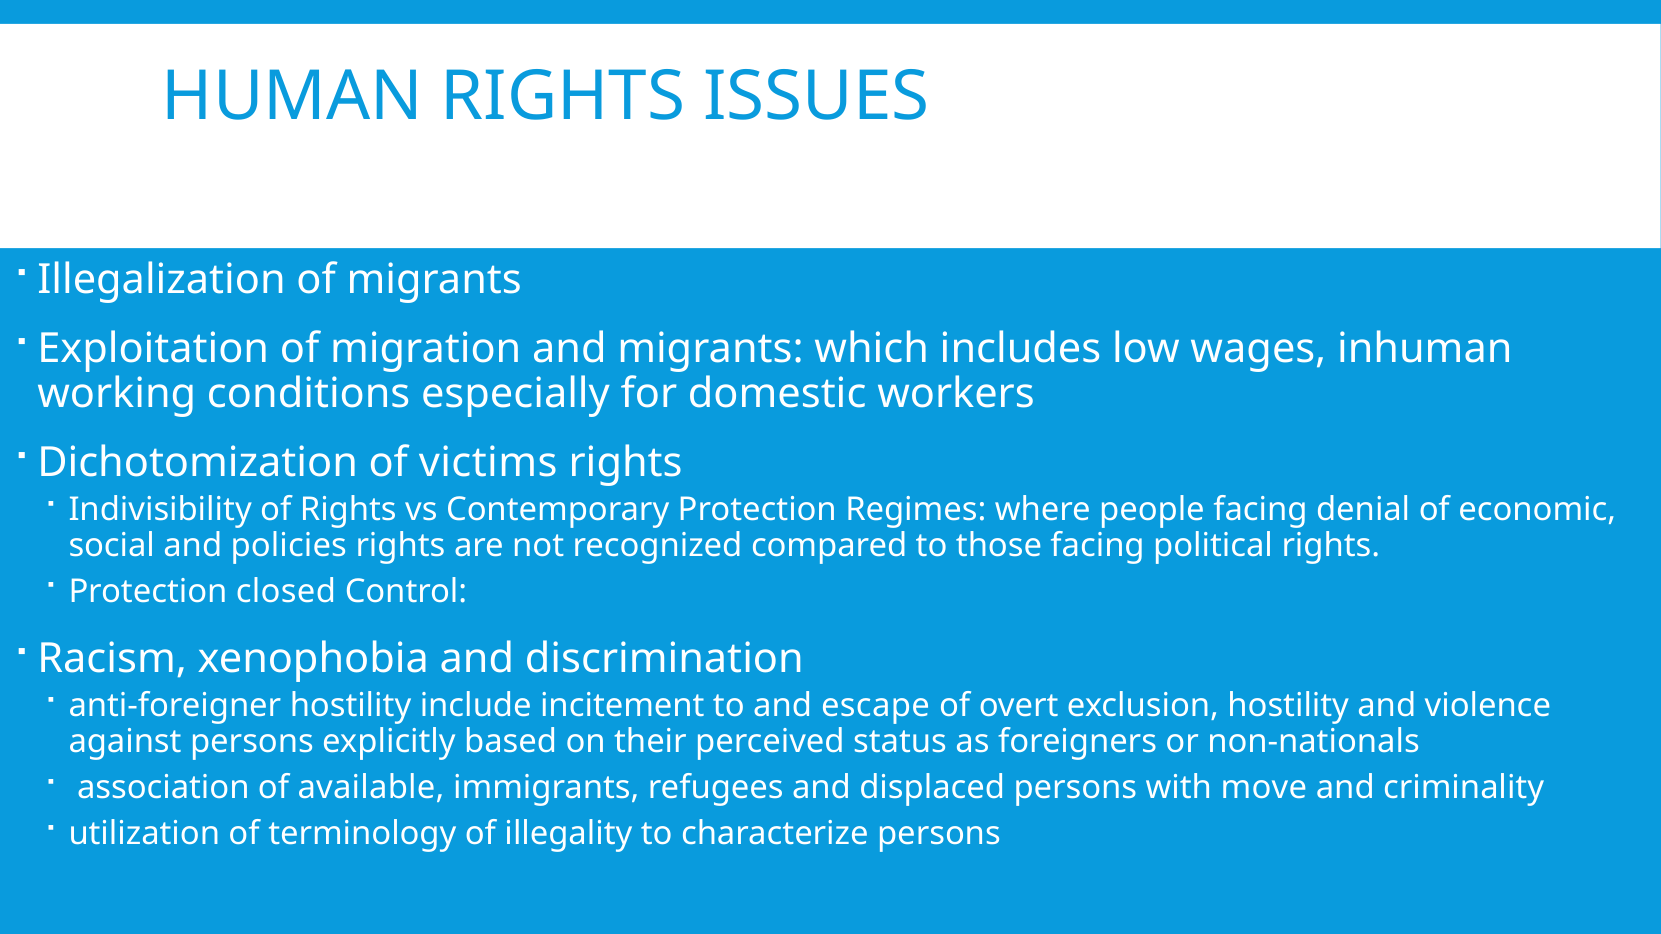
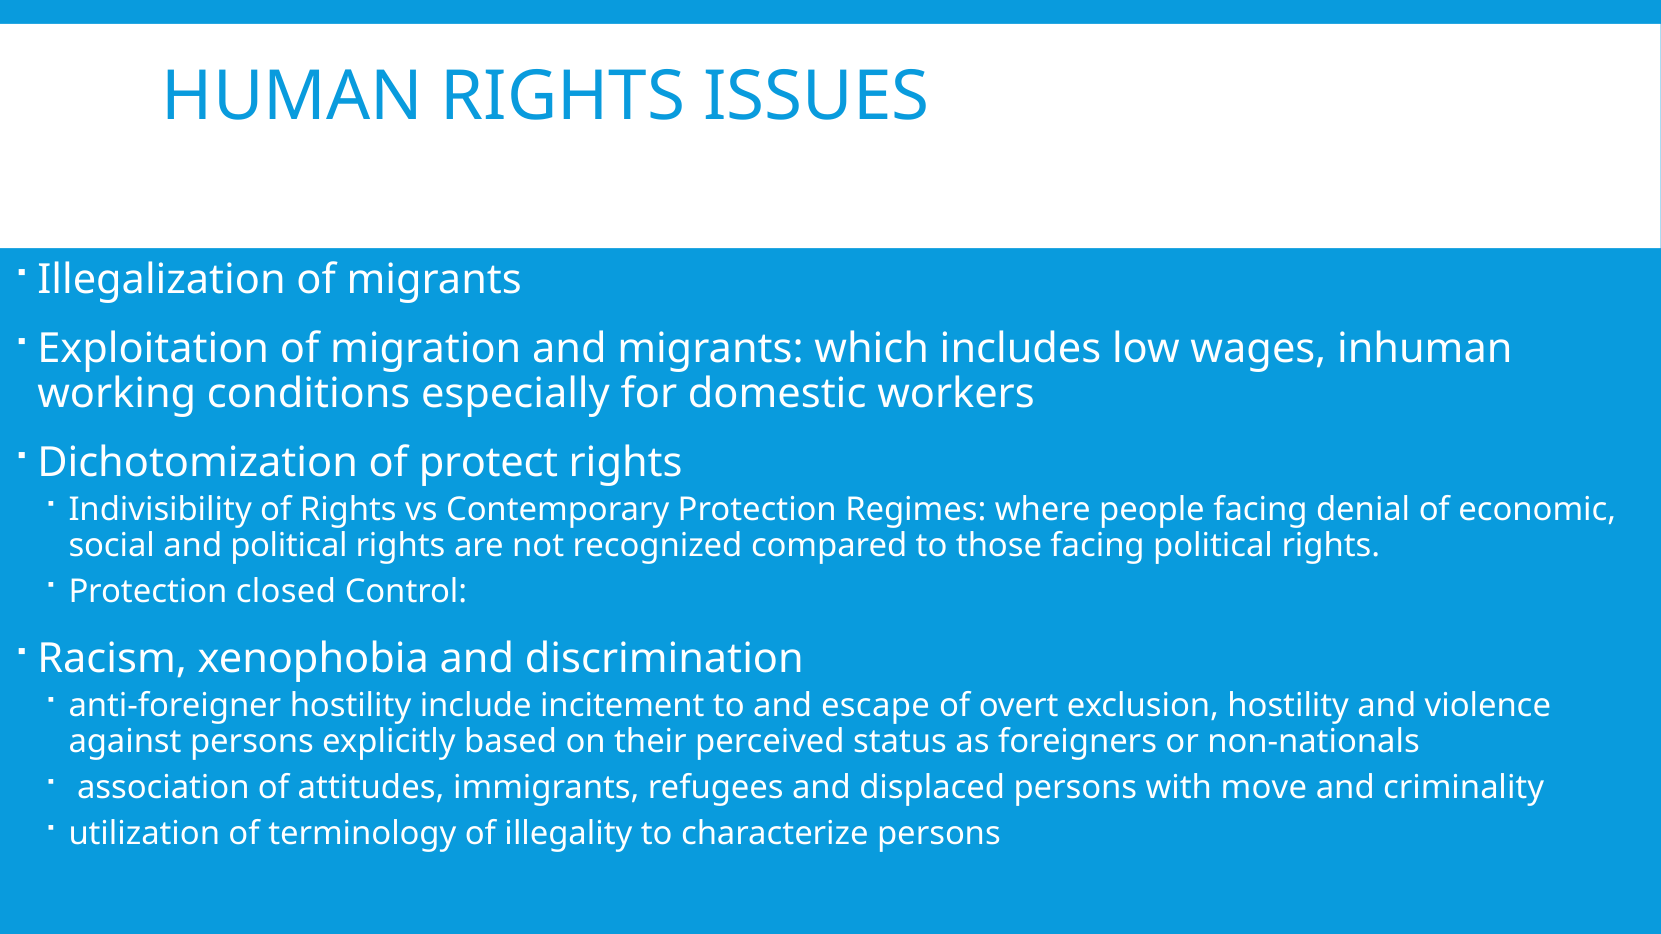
victims: victims -> protect (488, 463)
and policies: policies -> political (289, 545)
available: available -> attitudes (371, 788)
